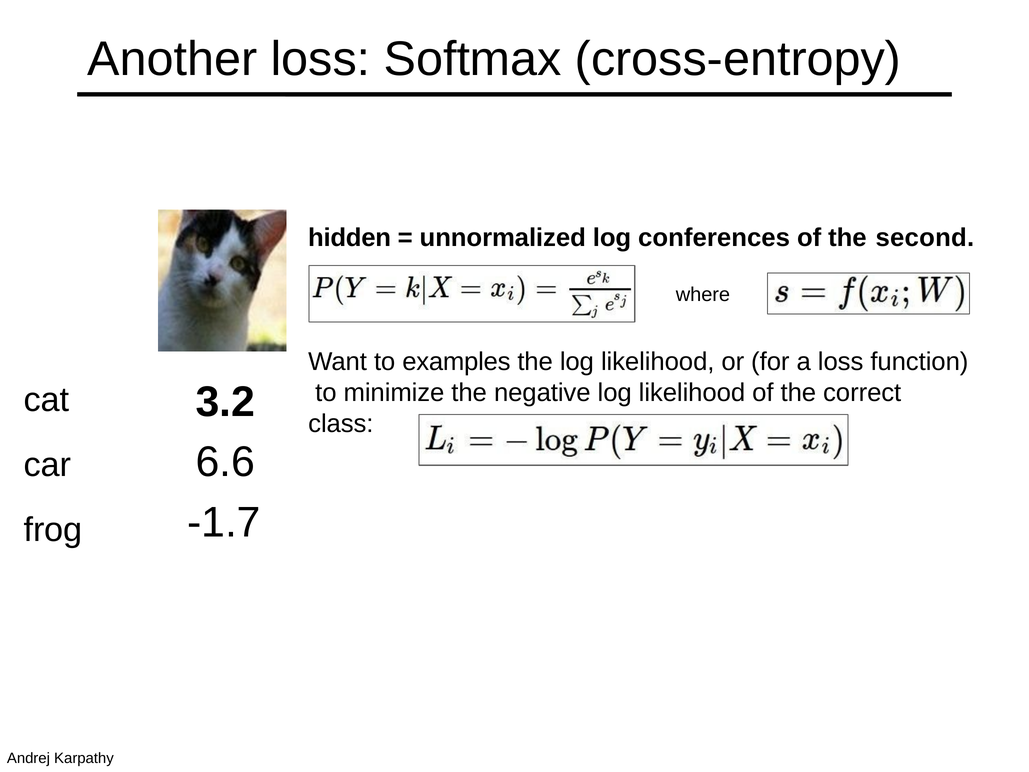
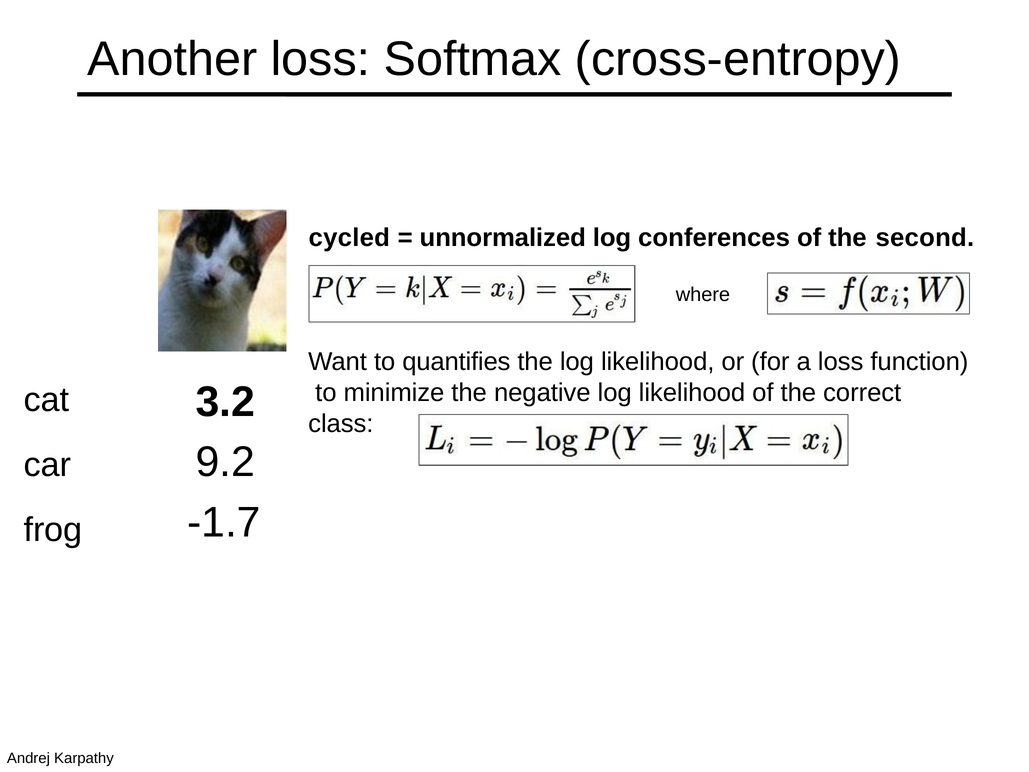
hidden: hidden -> cycled (349, 238)
examples: examples -> quantifies (456, 362)
6.6: 6.6 -> 9.2 (225, 462)
